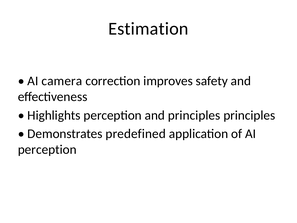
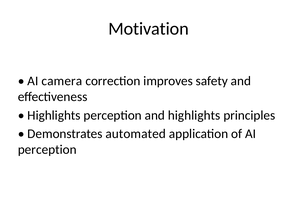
Estimation: Estimation -> Motivation (148, 29)
and principles: principles -> highlights (194, 115)
predefined: predefined -> automated (136, 134)
